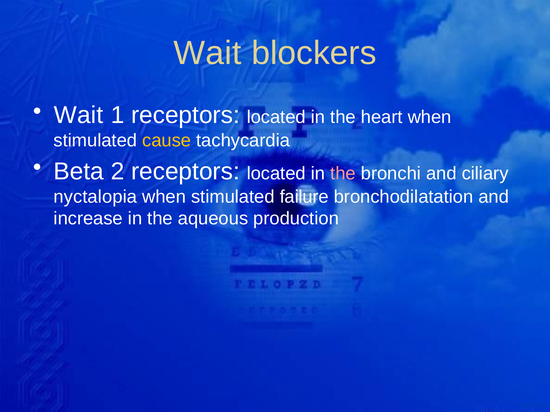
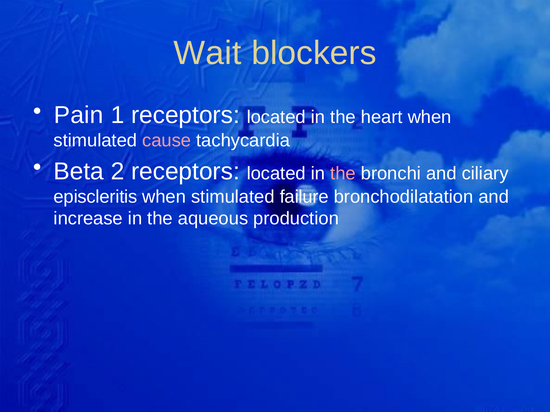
Wait: Wait -> Pain (79, 115)
cause colour: yellow -> pink (167, 141)
nyctalopia: nyctalopia -> episcleritis (95, 197)
